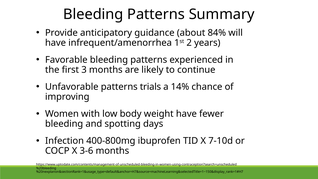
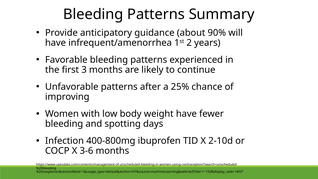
84%: 84% -> 90% (217, 33)
trials: trials -> after (150, 87)
14%: 14% -> 25% (180, 87)
7-10d: 7-10d -> 2-10d (221, 141)
